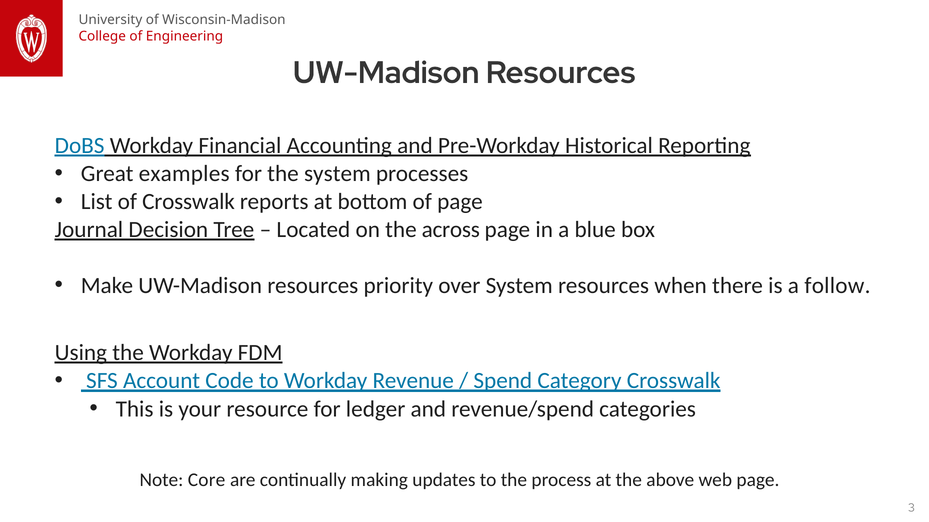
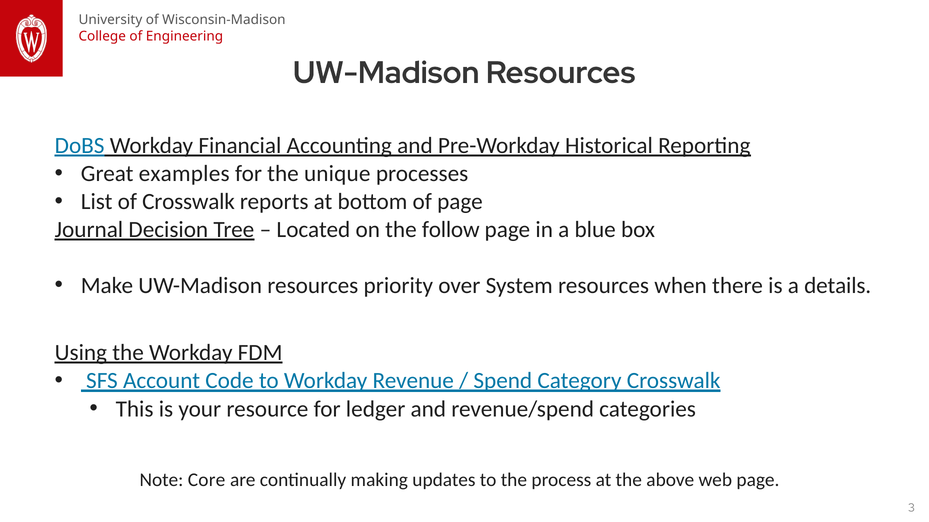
the system: system -> unique (337, 174)
across: across -> follow (451, 230)
follow: follow -> details (838, 286)
